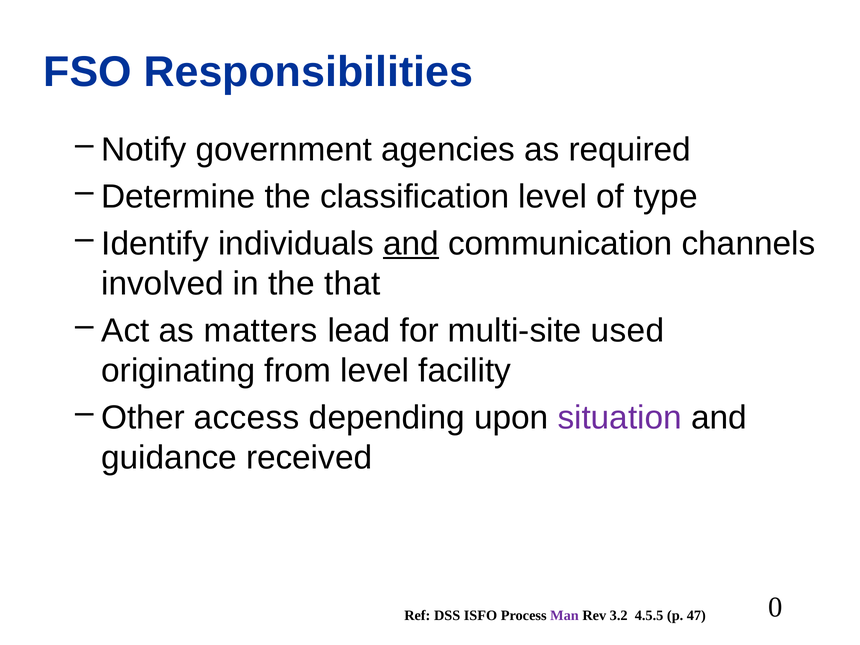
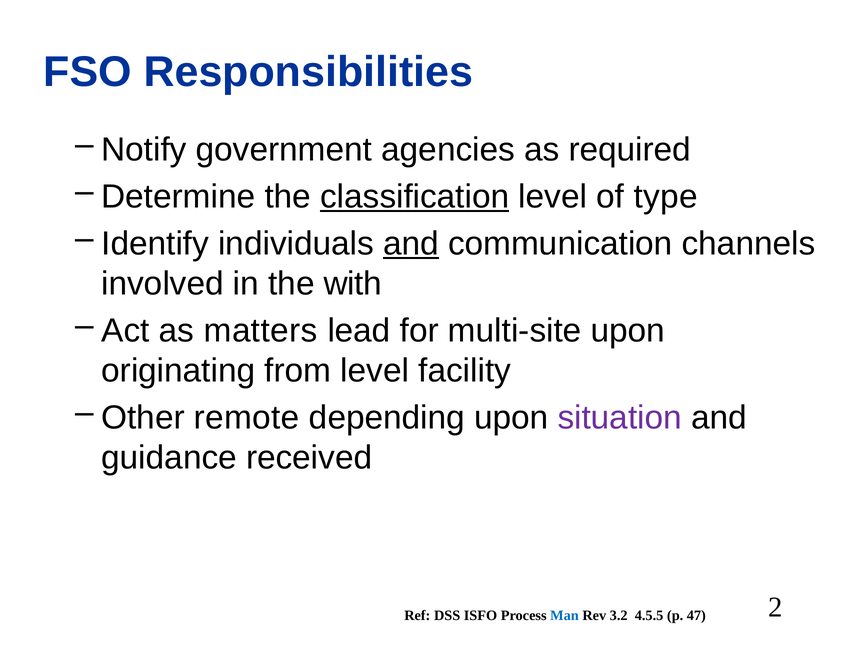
classification underline: none -> present (415, 197)
that: that -> with (353, 284)
multi-site used: used -> upon (628, 331)
access: access -> remote (247, 418)
Man colour: purple -> blue (564, 615)
0: 0 -> 2 (775, 608)
